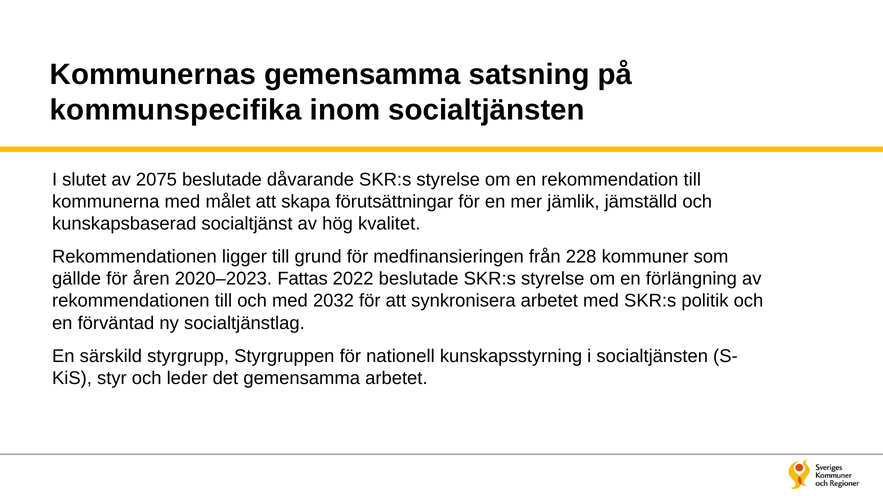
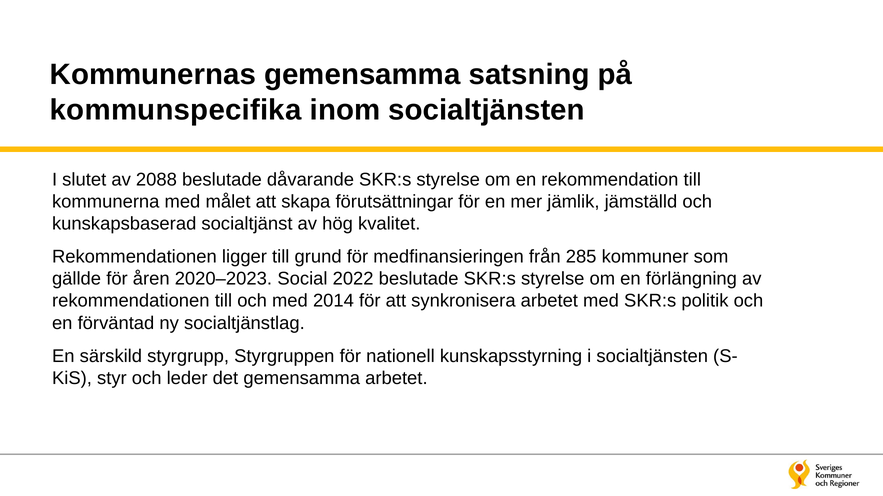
2075: 2075 -> 2088 (156, 180)
228: 228 -> 285 (581, 257)
Fattas: Fattas -> Social (302, 279)
2032: 2032 -> 2014 (333, 301)
